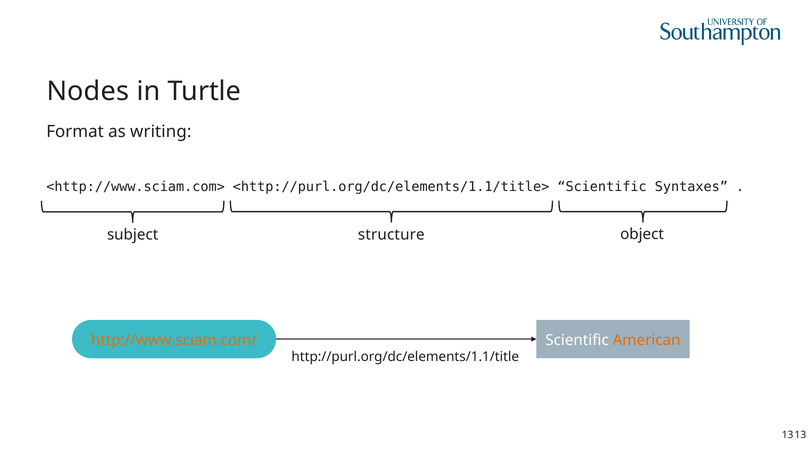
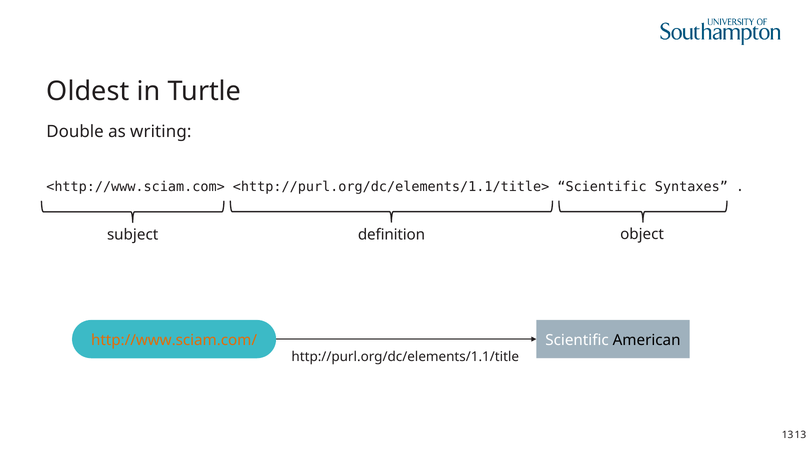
Nodes: Nodes -> Oldest (88, 91)
Format: Format -> Double (75, 132)
structure: structure -> definition (391, 235)
American colour: orange -> black (647, 340)
